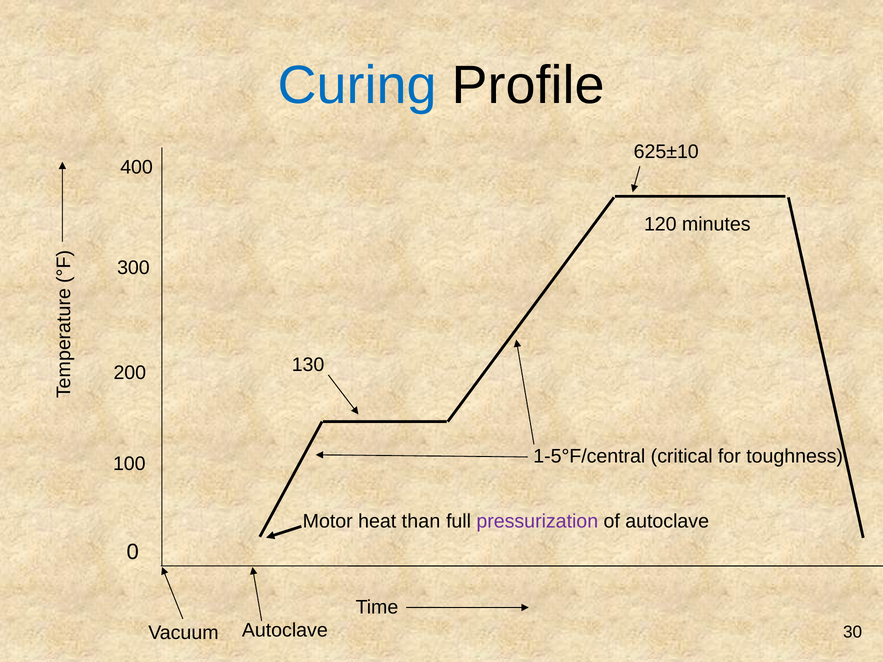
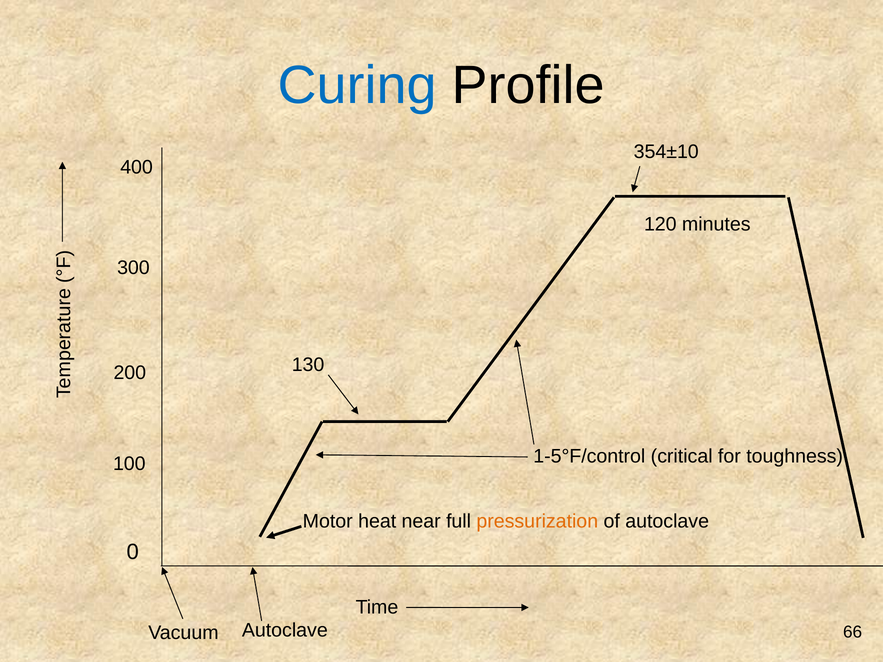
625±10: 625±10 -> 354±10 (666, 152)
1-5°F/central: 1-5°F/central -> 1-5°F/control (589, 456)
than: than -> near (421, 522)
pressurization colour: purple -> orange (537, 522)
30: 30 -> 66 (853, 632)
